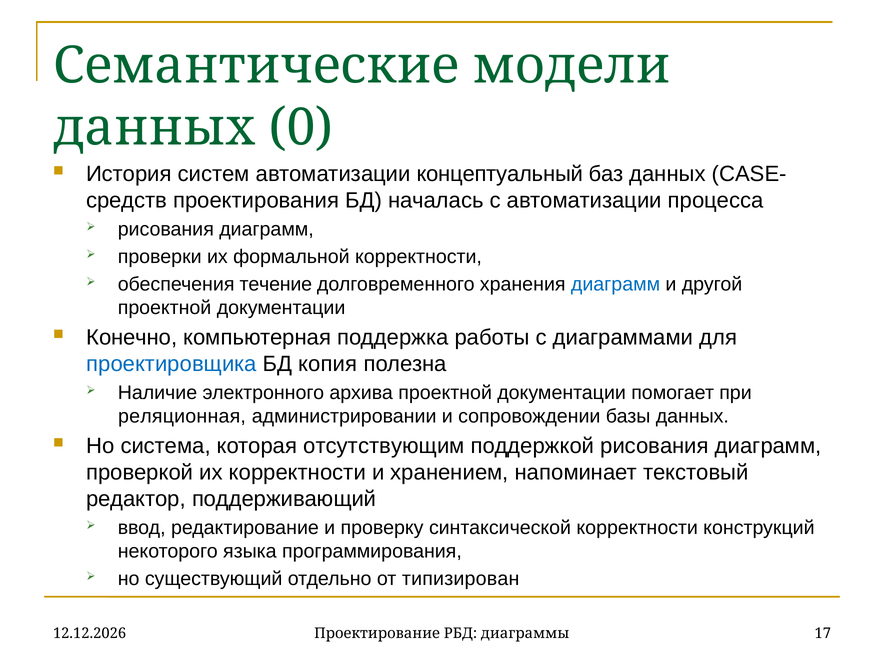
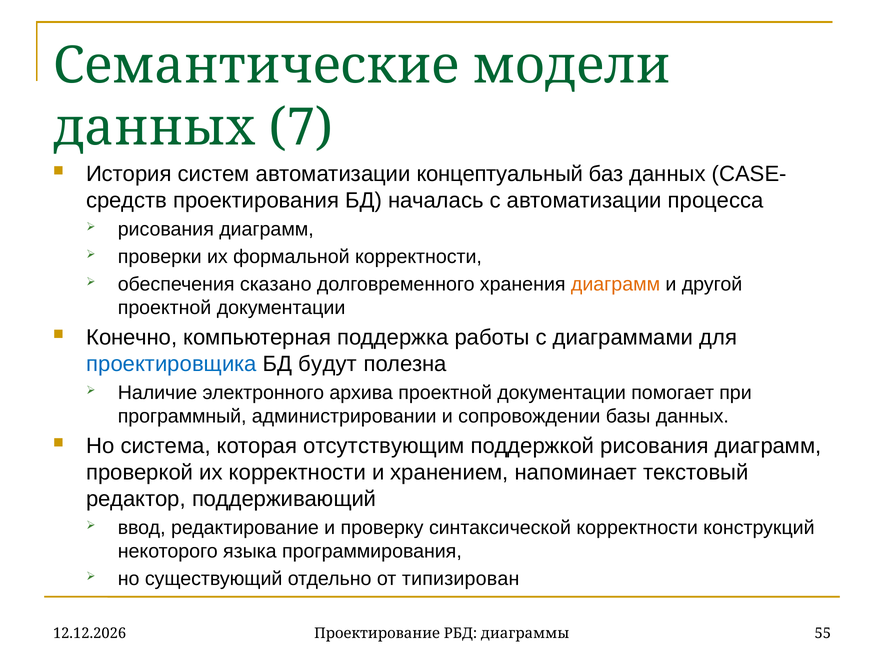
0: 0 -> 7 (301, 128)
течение: течение -> сказано (276, 284)
диаграмм colour: blue -> orange (616, 284)
копия: копия -> будут (328, 364)
реляционная: реляционная -> программный (182, 416)
17: 17 -> 55 (823, 633)
